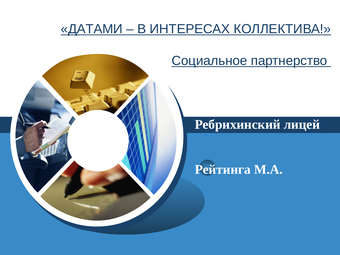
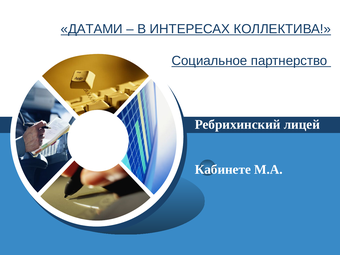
Рейтинга: Рейтинга -> Кабинете (223, 170)
